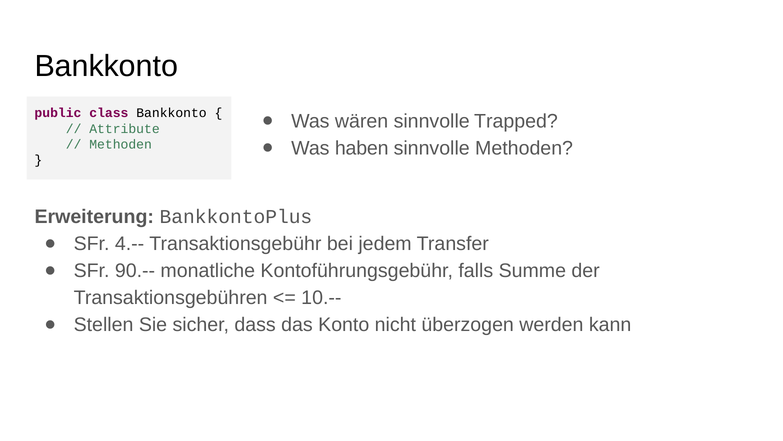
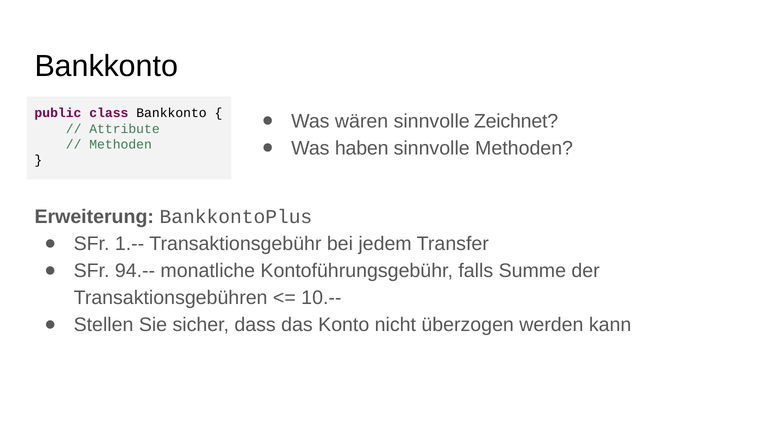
Trapped: Trapped -> Zeichnet (516, 121)
4.--: 4.-- -> 1.-- (130, 243)
90.--: 90.-- -> 94.-- (135, 270)
